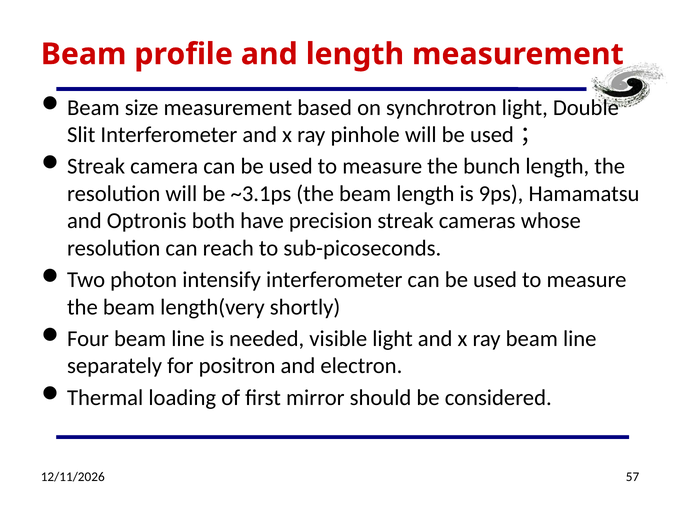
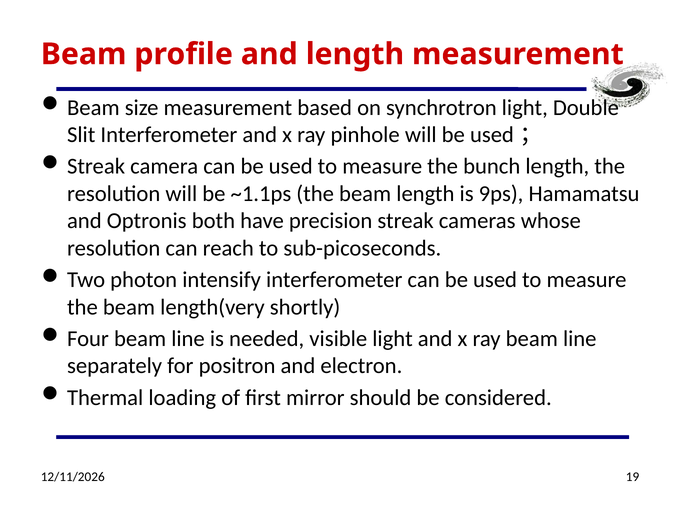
~3.1ps: ~3.1ps -> ~1.1ps (261, 194)
57: 57 -> 19 (633, 477)
